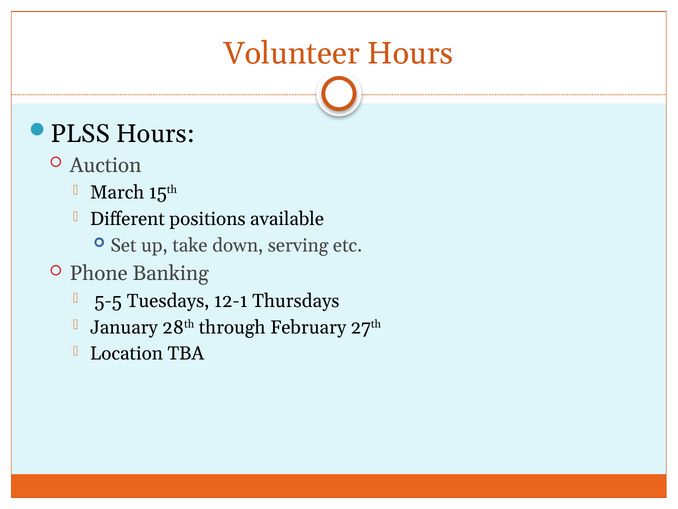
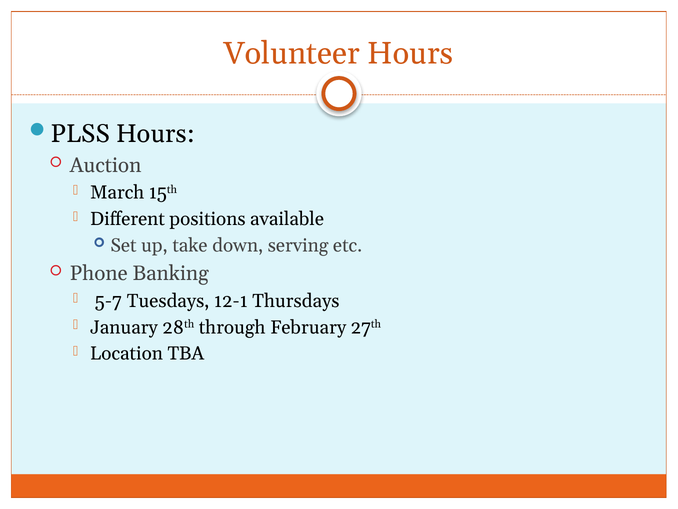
5-5: 5-5 -> 5-7 (108, 301)
